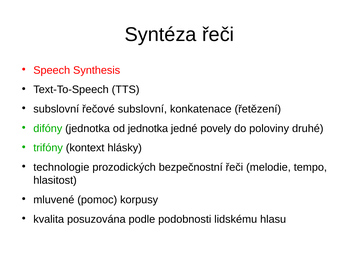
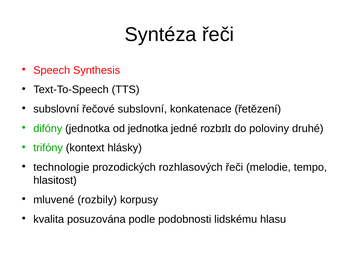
povely: povely -> rozbɪlɪ (216, 129)
bezpečnostní: bezpečnostní -> rozhlasových (191, 167)
pomoc: pomoc -> rozbily (97, 200)
